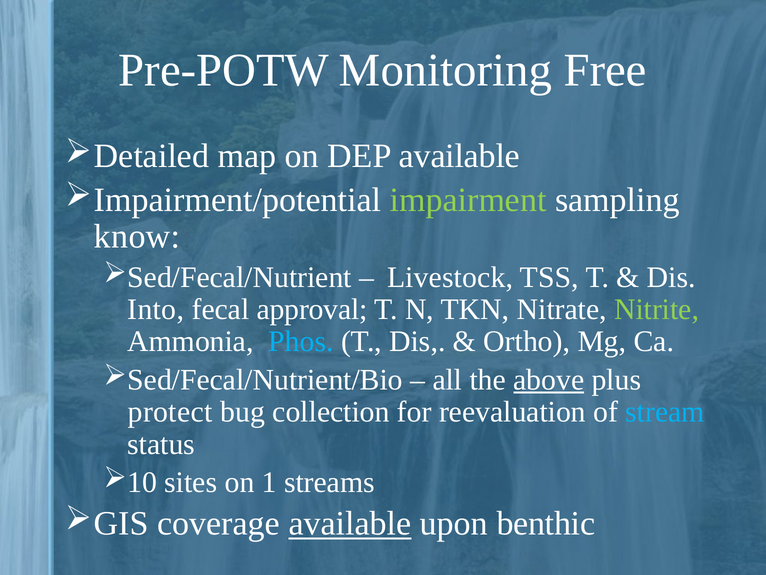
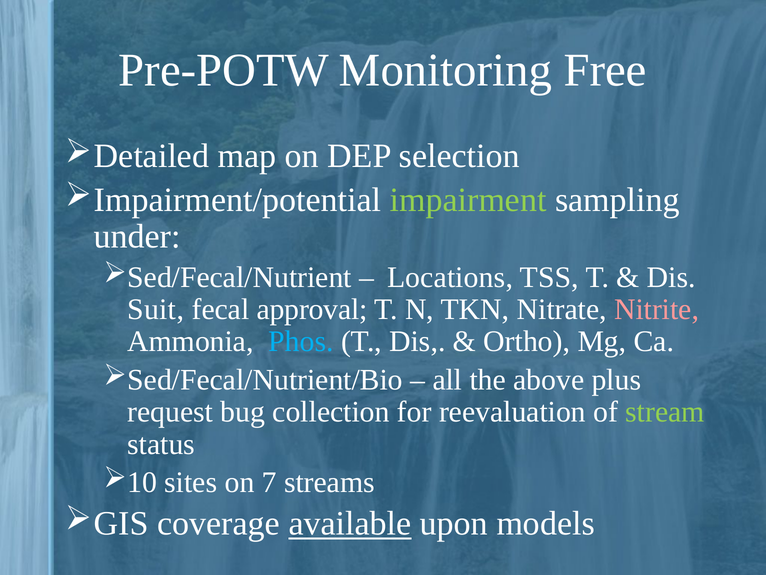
DEP available: available -> selection (459, 156)
know: know -> under (137, 236)
Livestock: Livestock -> Locations (450, 277)
Into: Into -> Suit (156, 309)
Nitrite colour: light green -> pink (657, 309)
above underline: present -> none (549, 379)
protect: protect -> request (170, 412)
stream colour: light blue -> light green (665, 412)
1: 1 -> 7 (269, 482)
benthic: benthic -> models (546, 523)
